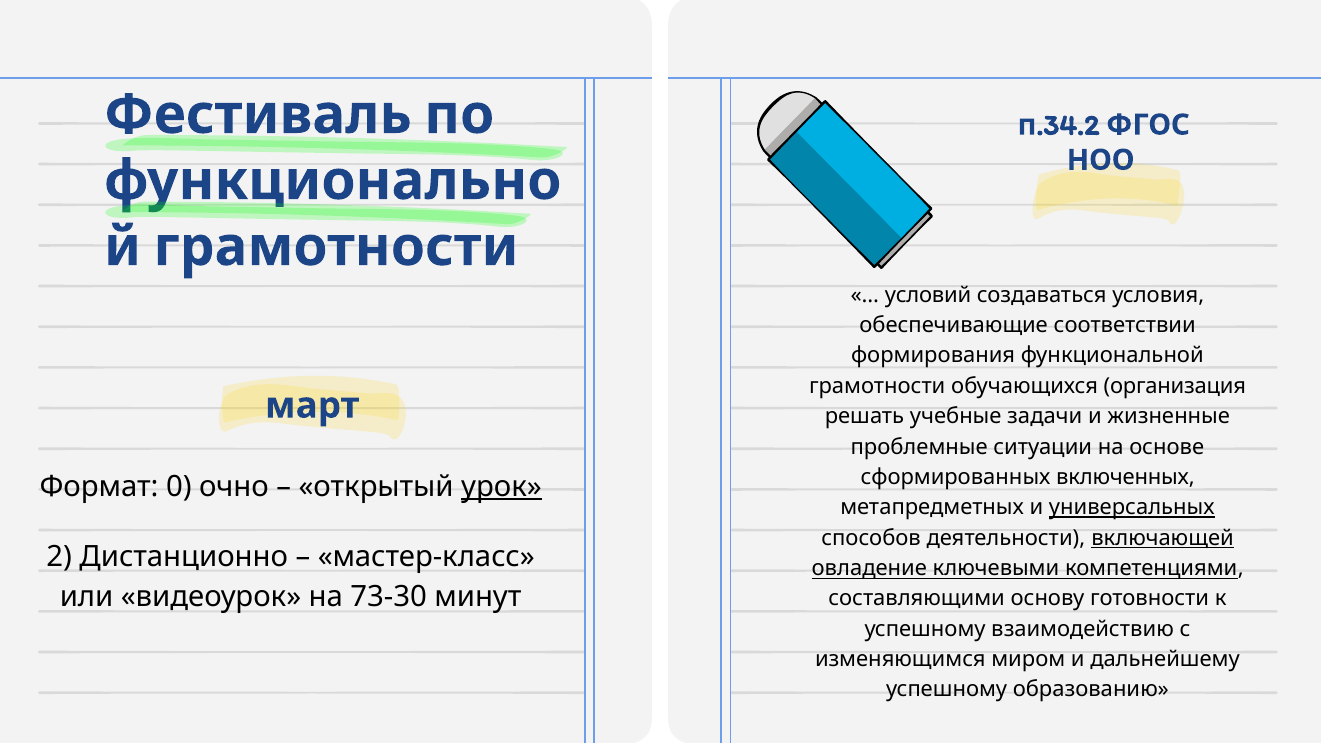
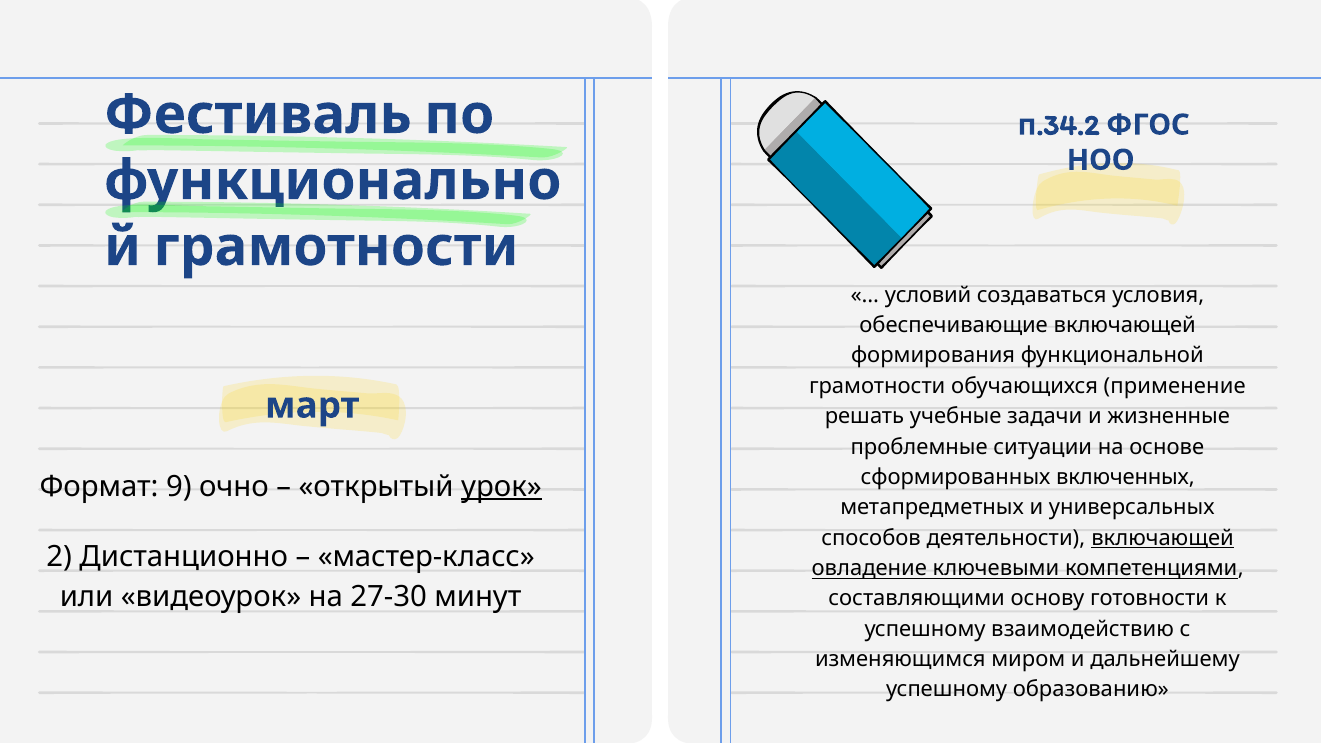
обеспечивающие соответствии: соответствии -> включающей (1125, 325)
организация: организация -> применение (1175, 386)
0: 0 -> 9 (179, 487)
универсальных underline: present -> none (1132, 508)
73-30: 73-30 -> 27-30 (389, 597)
